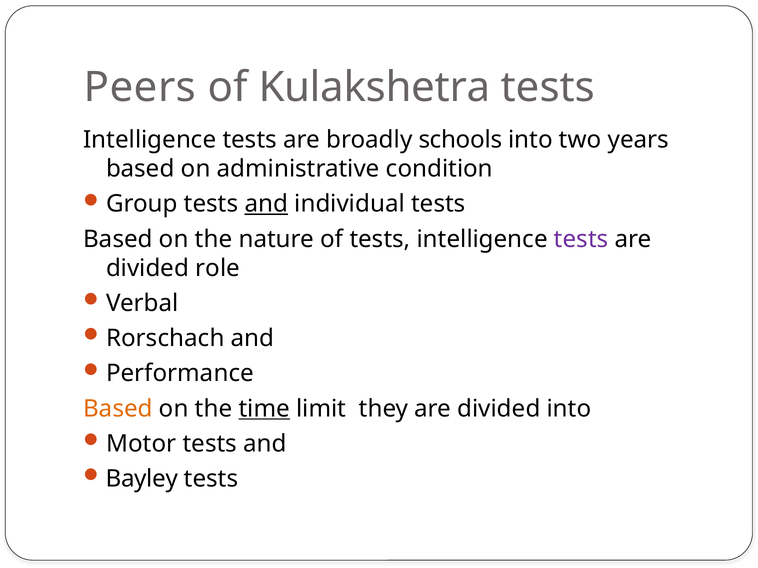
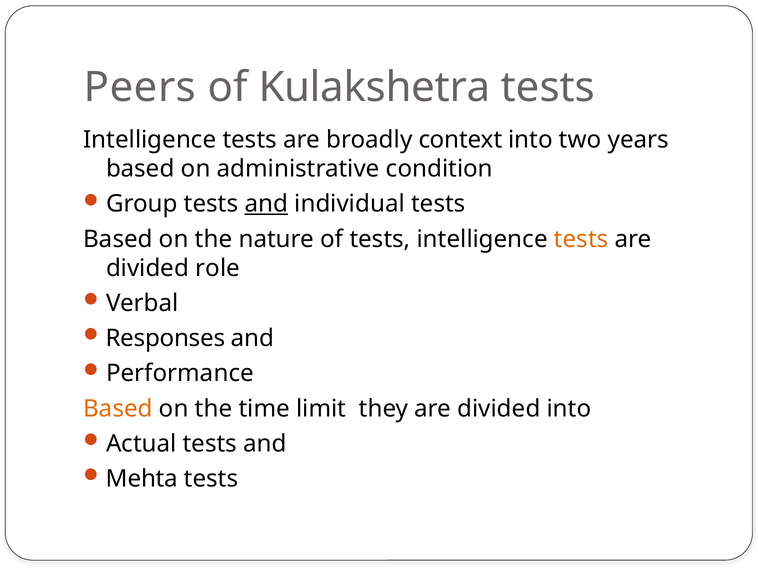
schools: schools -> context (460, 140)
tests colour: purple -> orange (581, 239)
Rorschach: Rorschach -> Responses (165, 339)
time underline: present -> none (264, 409)
Motor: Motor -> Actual (141, 444)
Bayley: Bayley -> Mehta (142, 479)
